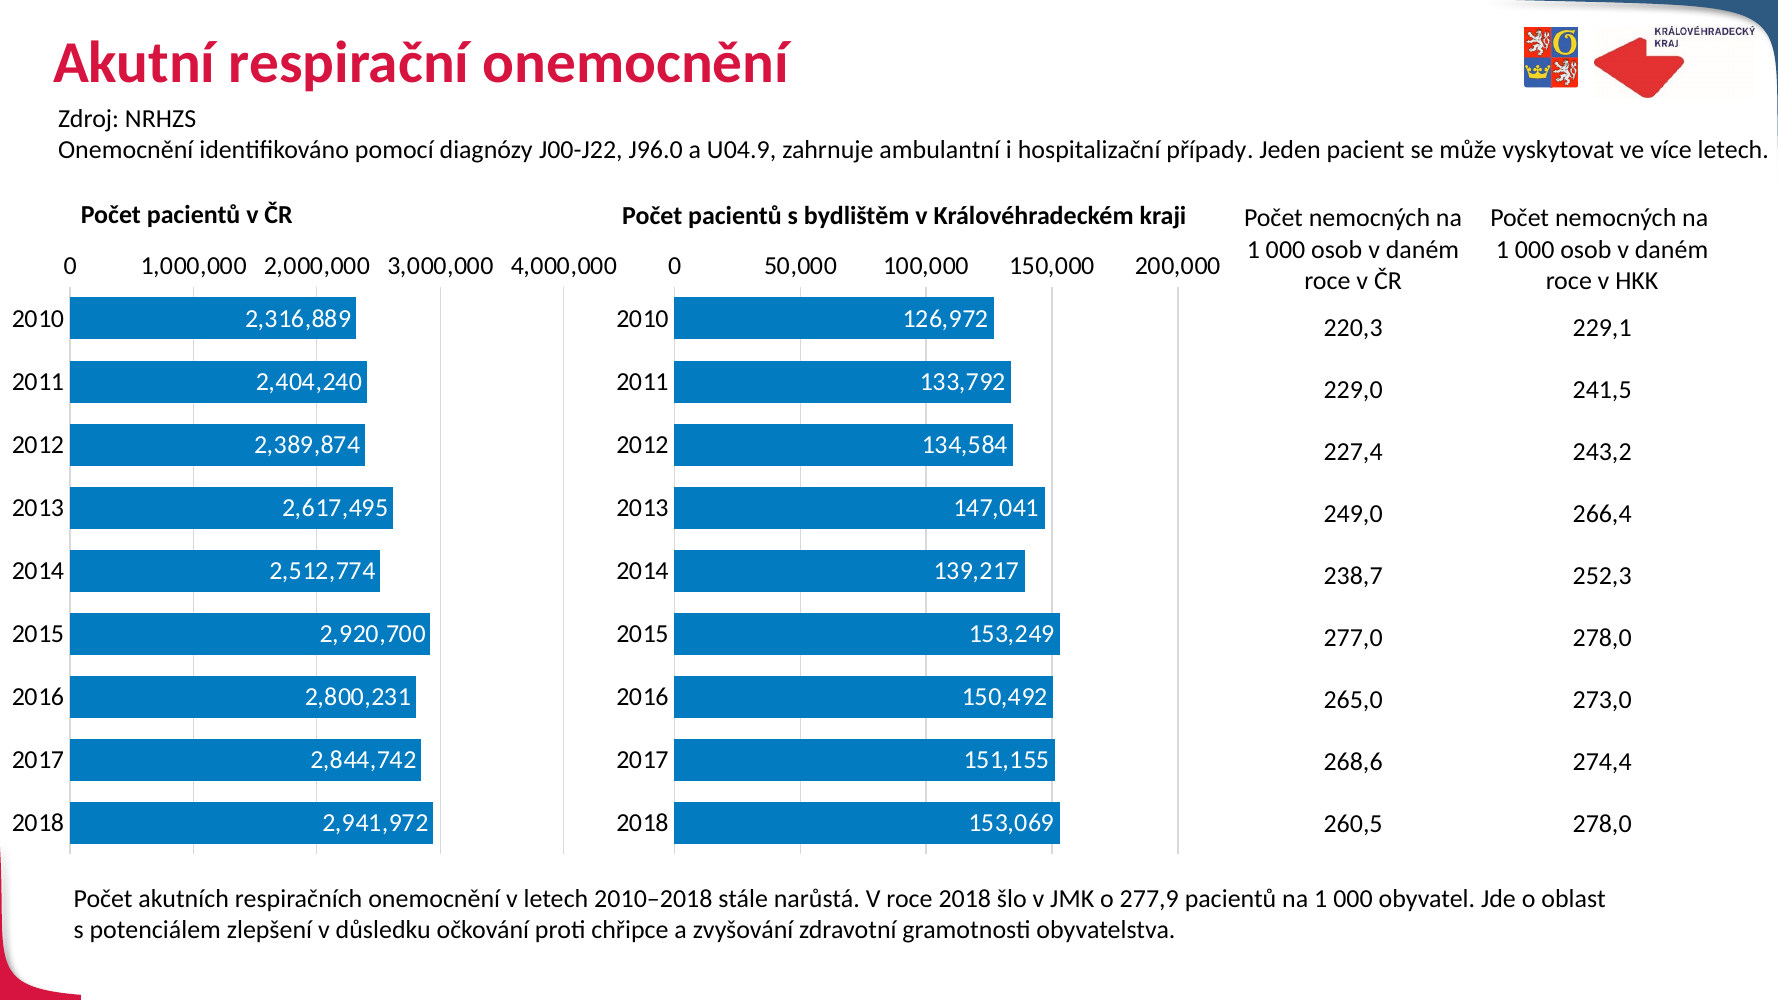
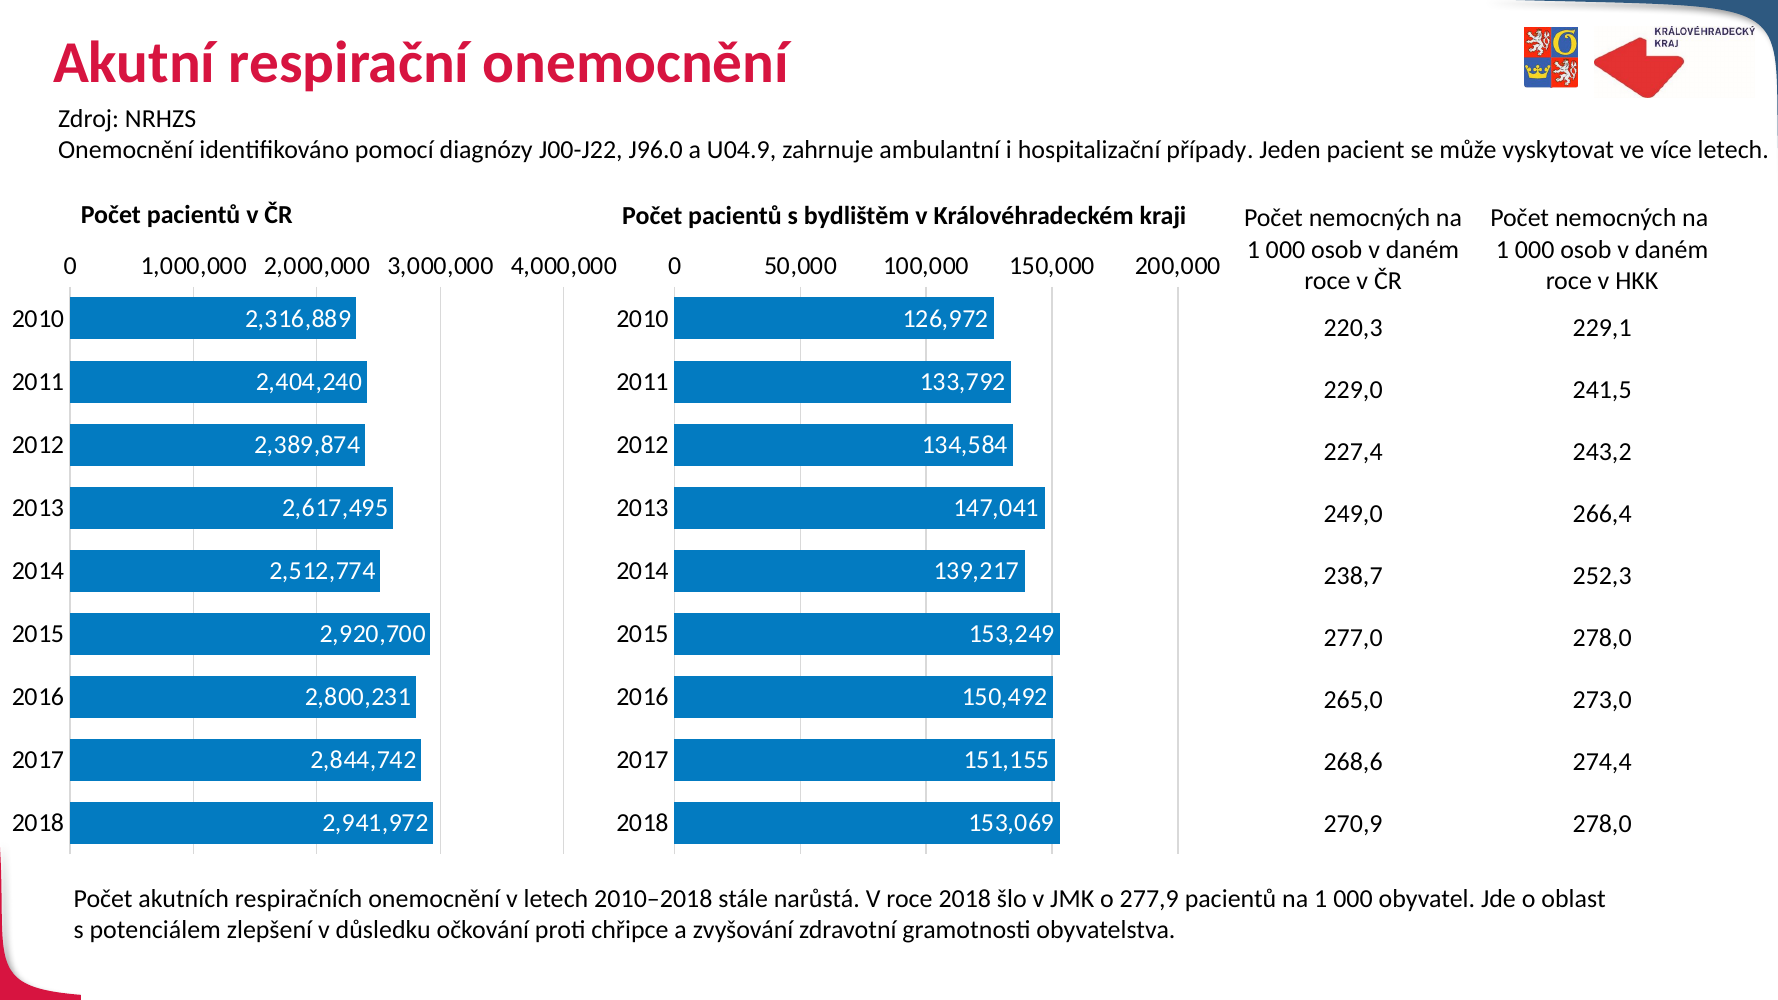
260,5: 260,5 -> 270,9 (1353, 824)
